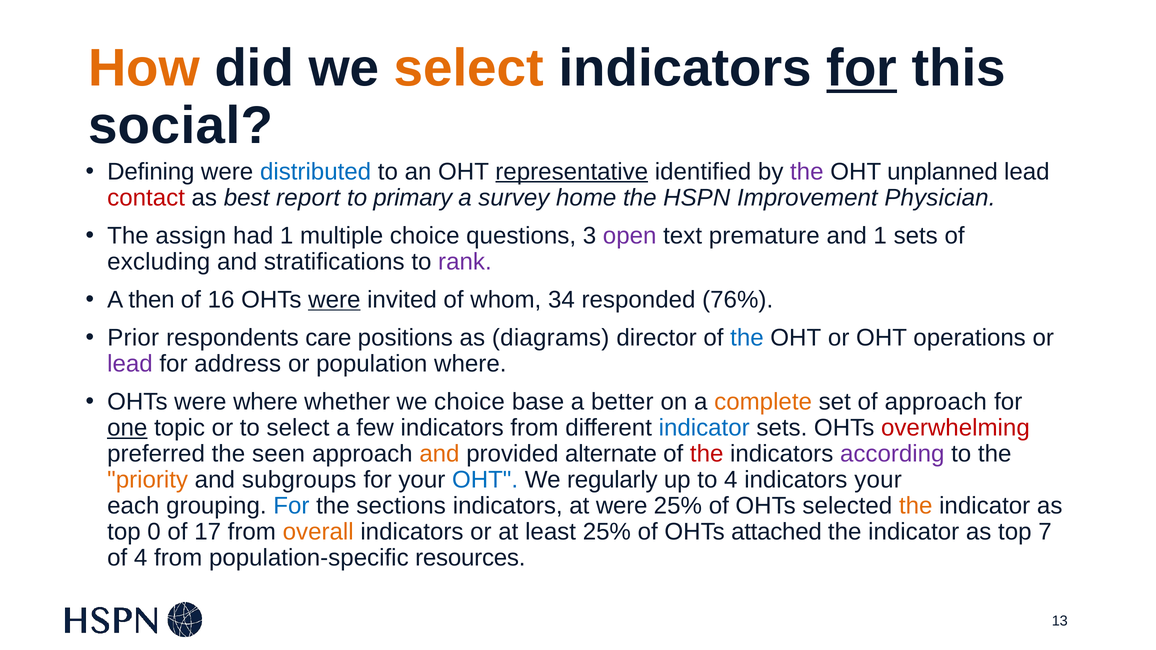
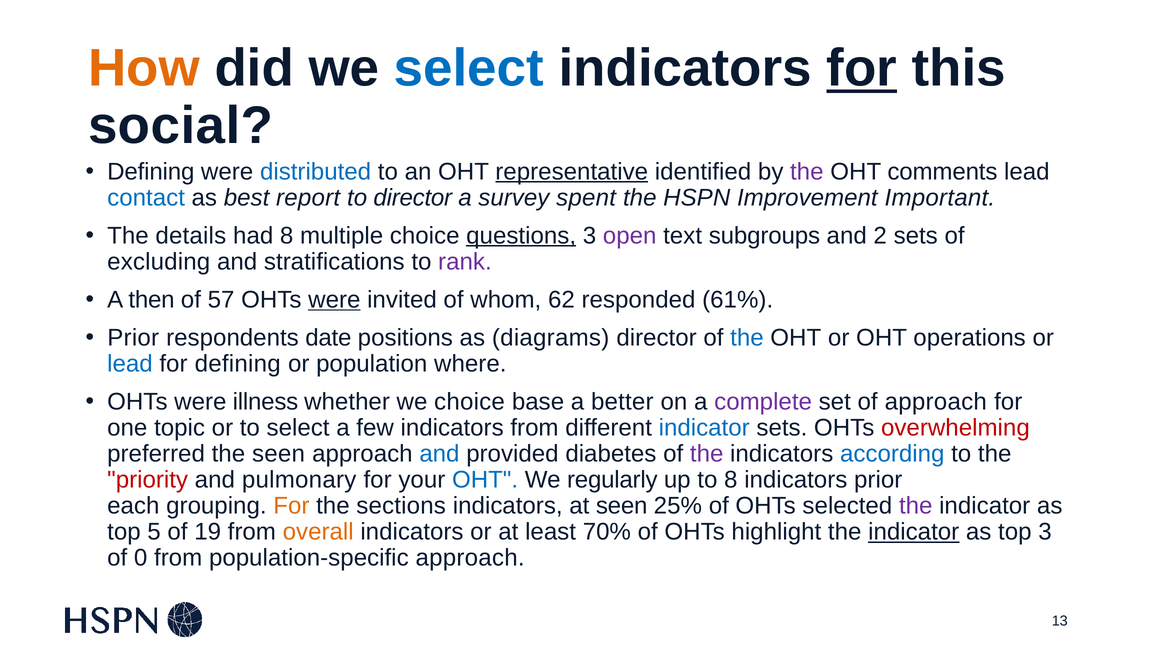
select colour: orange -> blue (469, 69)
unplanned: unplanned -> comments (942, 172)
contact colour: red -> blue (146, 198)
to primary: primary -> director (413, 198)
home: home -> spent (586, 198)
Physician: Physician -> Important (940, 198)
assign: assign -> details (191, 236)
had 1: 1 -> 8 (287, 236)
questions underline: none -> present (521, 236)
premature: premature -> subgroups (764, 236)
and 1: 1 -> 2 (880, 236)
16: 16 -> 57 (221, 300)
34: 34 -> 62 (561, 300)
76%: 76% -> 61% (738, 300)
care: care -> date (328, 338)
lead colour: purple -> blue (130, 364)
for address: address -> defining (238, 364)
were where: where -> illness (265, 402)
complete colour: orange -> purple (763, 402)
one underline: present -> none (127, 428)
and colour: orange -> blue (439, 454)
alternate: alternate -> diabetes (611, 454)
the colour: red -> purple (707, 454)
according colour: purple -> blue (892, 454)
priority colour: orange -> red (148, 480)
subgroups: subgroups -> pulmonary (299, 480)
to 4: 4 -> 8 (731, 480)
indicators your: your -> prior (878, 480)
For colour: blue -> orange (291, 506)
at were: were -> seen (622, 506)
the colour: orange -> purple (916, 506)
0: 0 -> 5 (154, 532)
17: 17 -> 19 (208, 532)
least 25%: 25% -> 70% (607, 532)
attached: attached -> highlight (776, 532)
indicator underline: none -> present (914, 532)
top 7: 7 -> 3 (1045, 532)
of 4: 4 -> 0 (141, 558)
population-specific resources: resources -> approach (470, 558)
